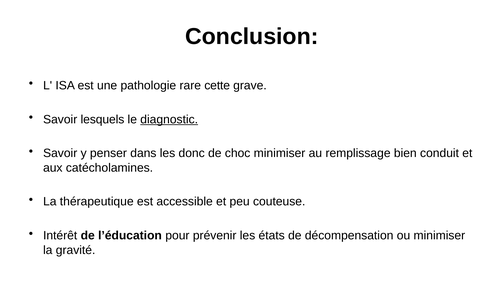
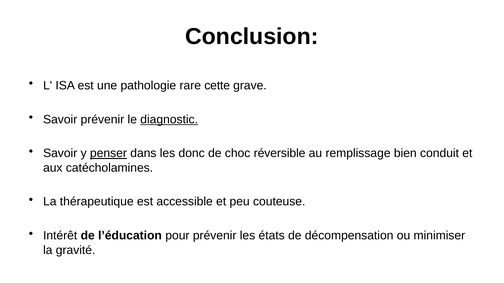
Savoir lesquels: lesquels -> prévenir (102, 120)
penser underline: none -> present (108, 154)
choc minimiser: minimiser -> réversible (280, 154)
